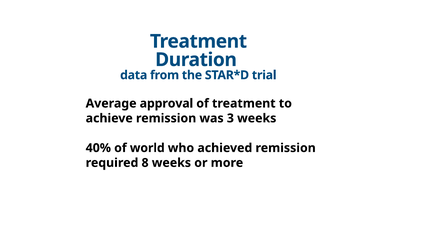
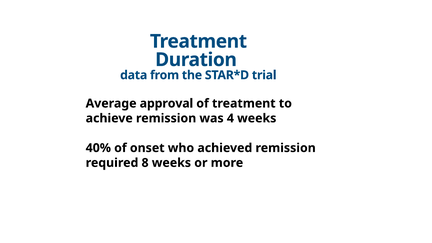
3: 3 -> 4 (230, 118)
world: world -> onset (147, 148)
